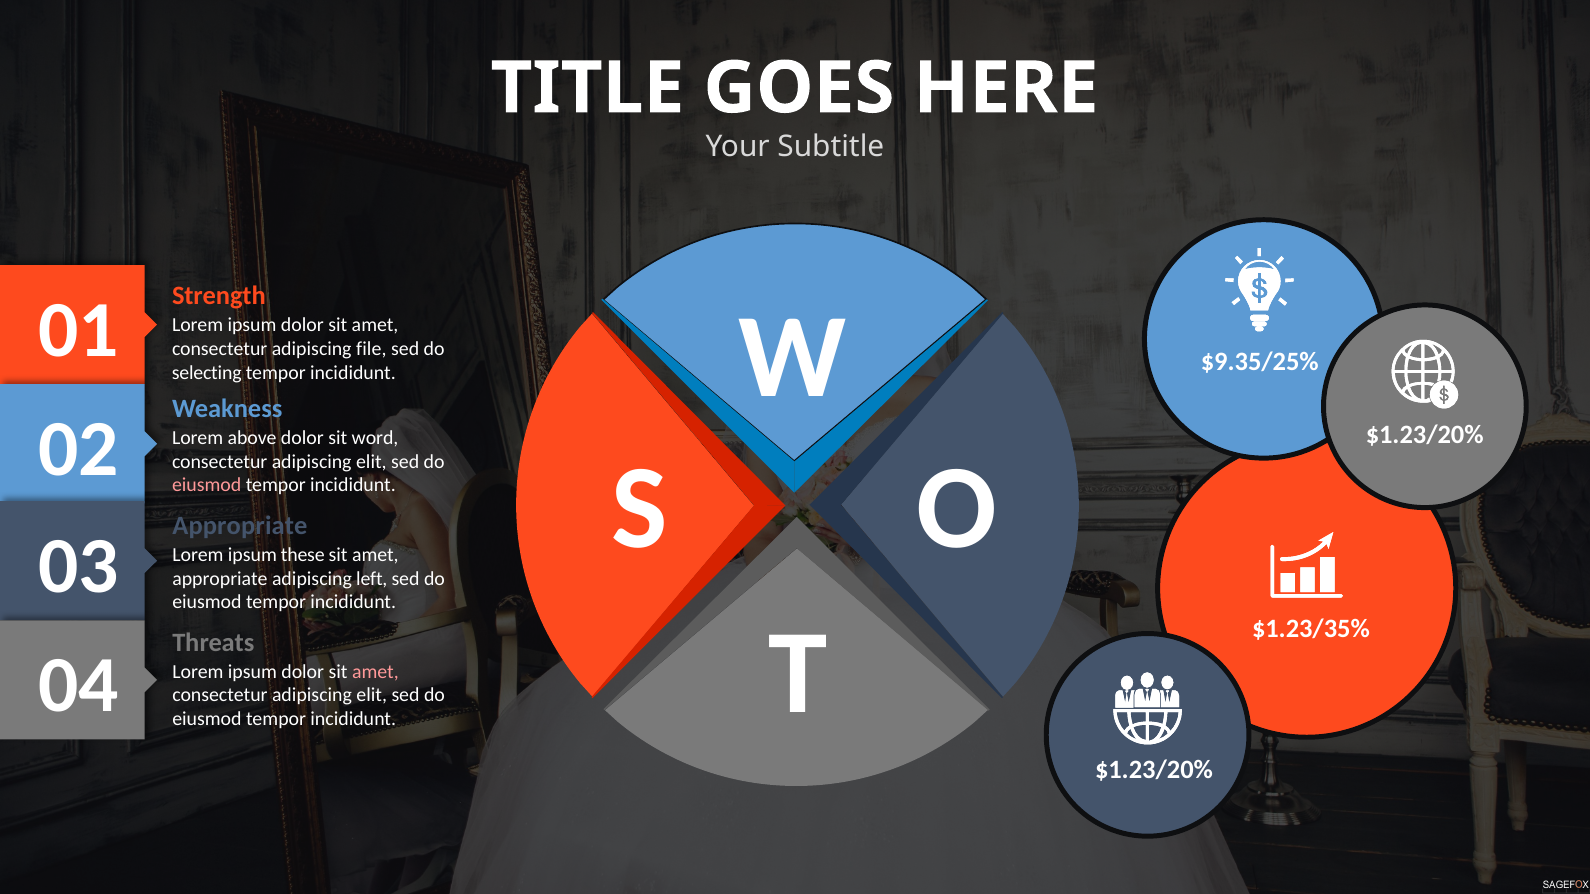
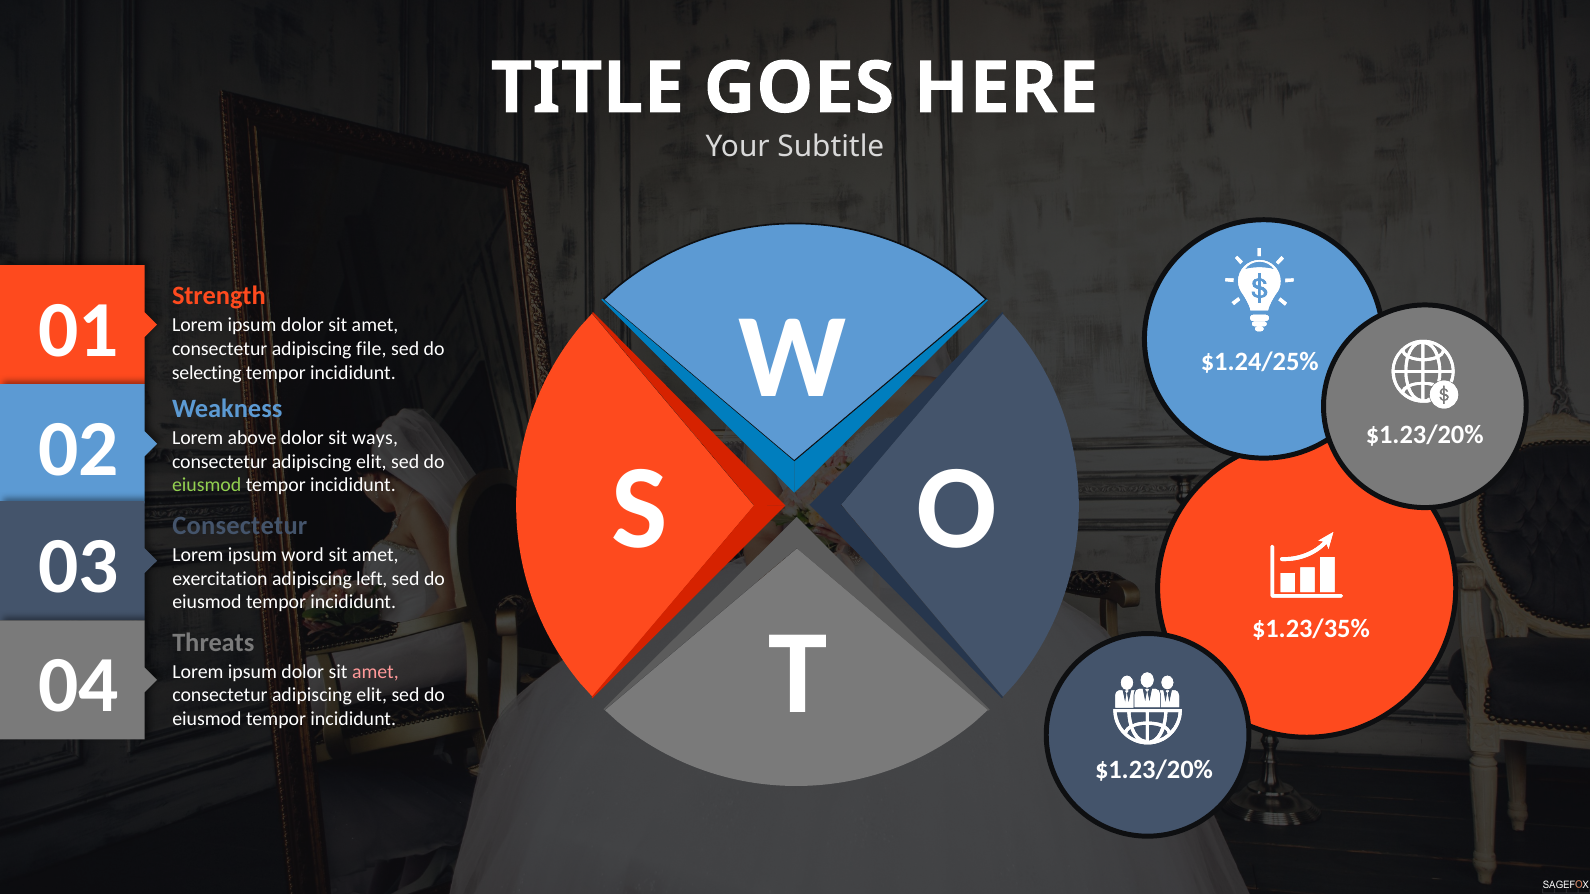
$9.35/25%: $9.35/25% -> $1.24/25% (1260, 362)
word: word -> ways (375, 438)
eiusmod colour: pink -> light green (207, 486)
Appropriate: Appropriate -> Consectetur (240, 526)
these: these -> word (303, 555)
appropriate: appropriate -> exercitation (220, 579)
